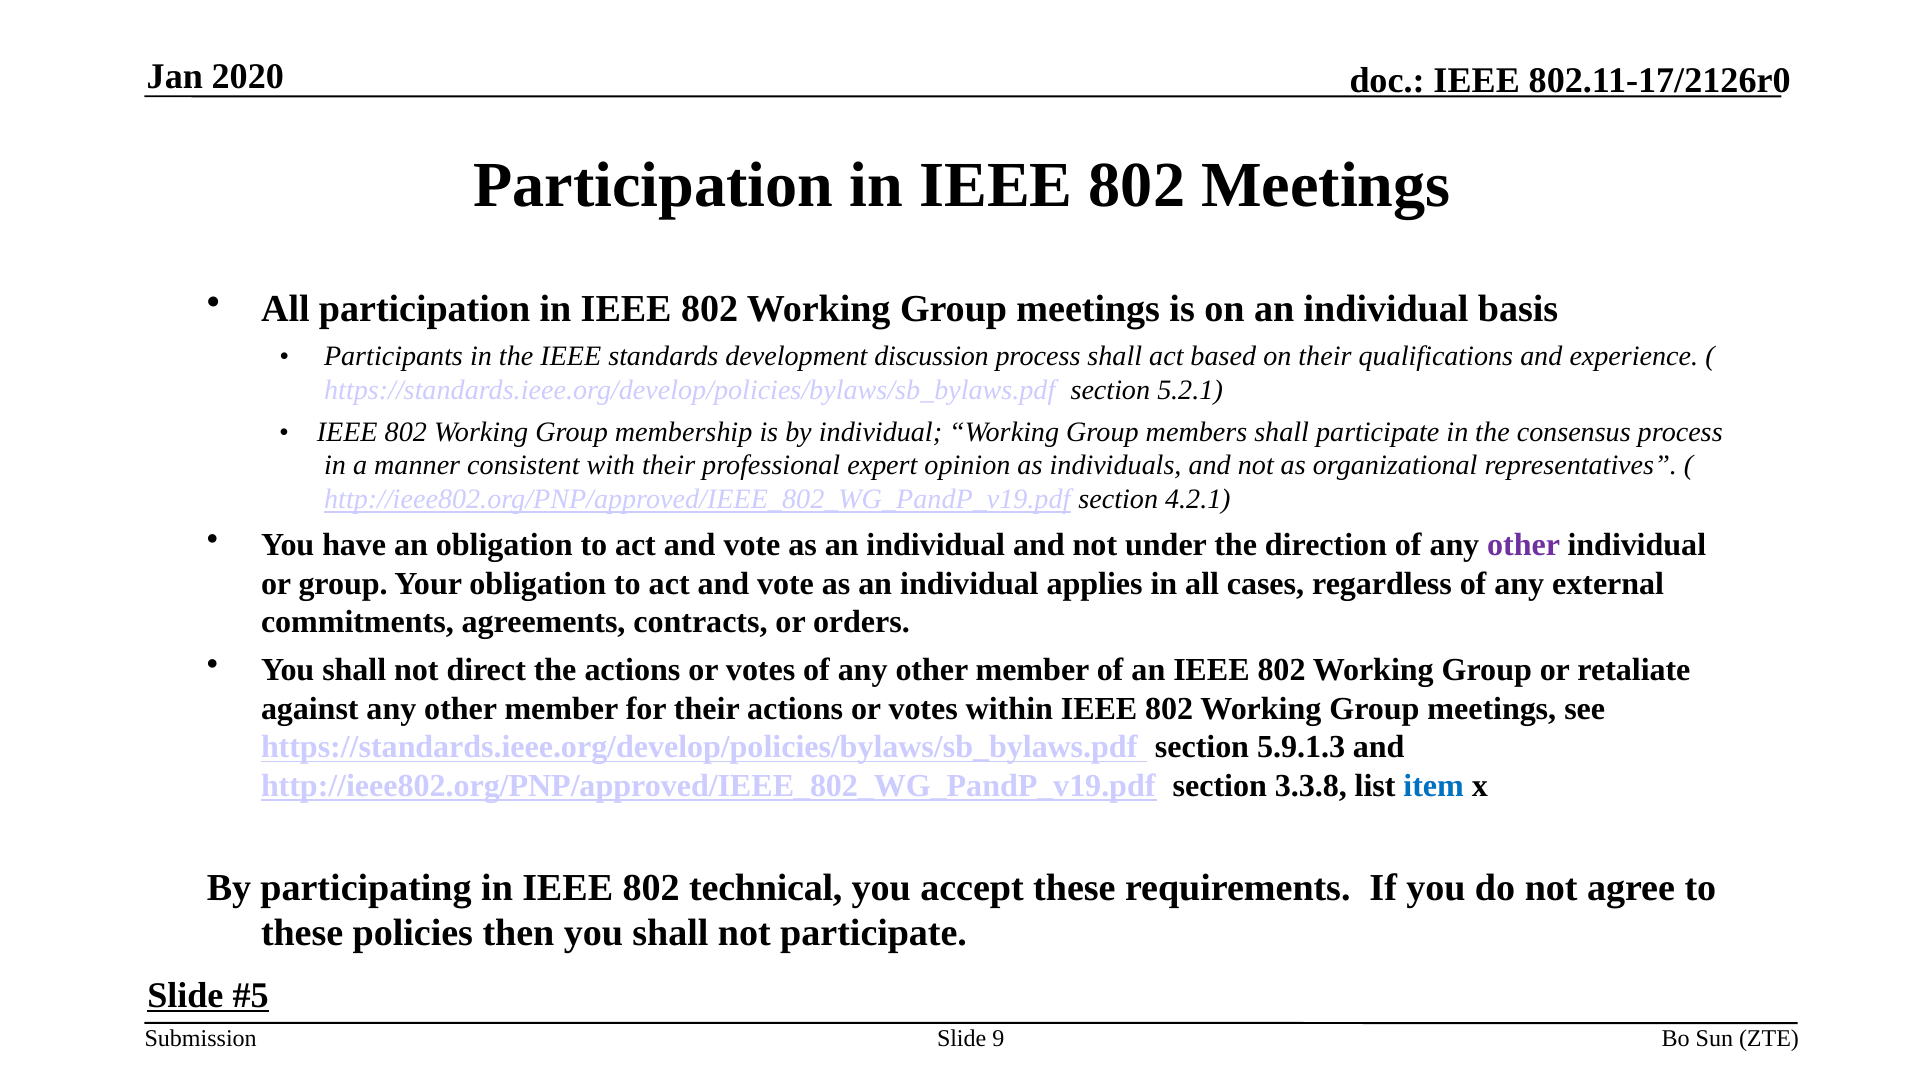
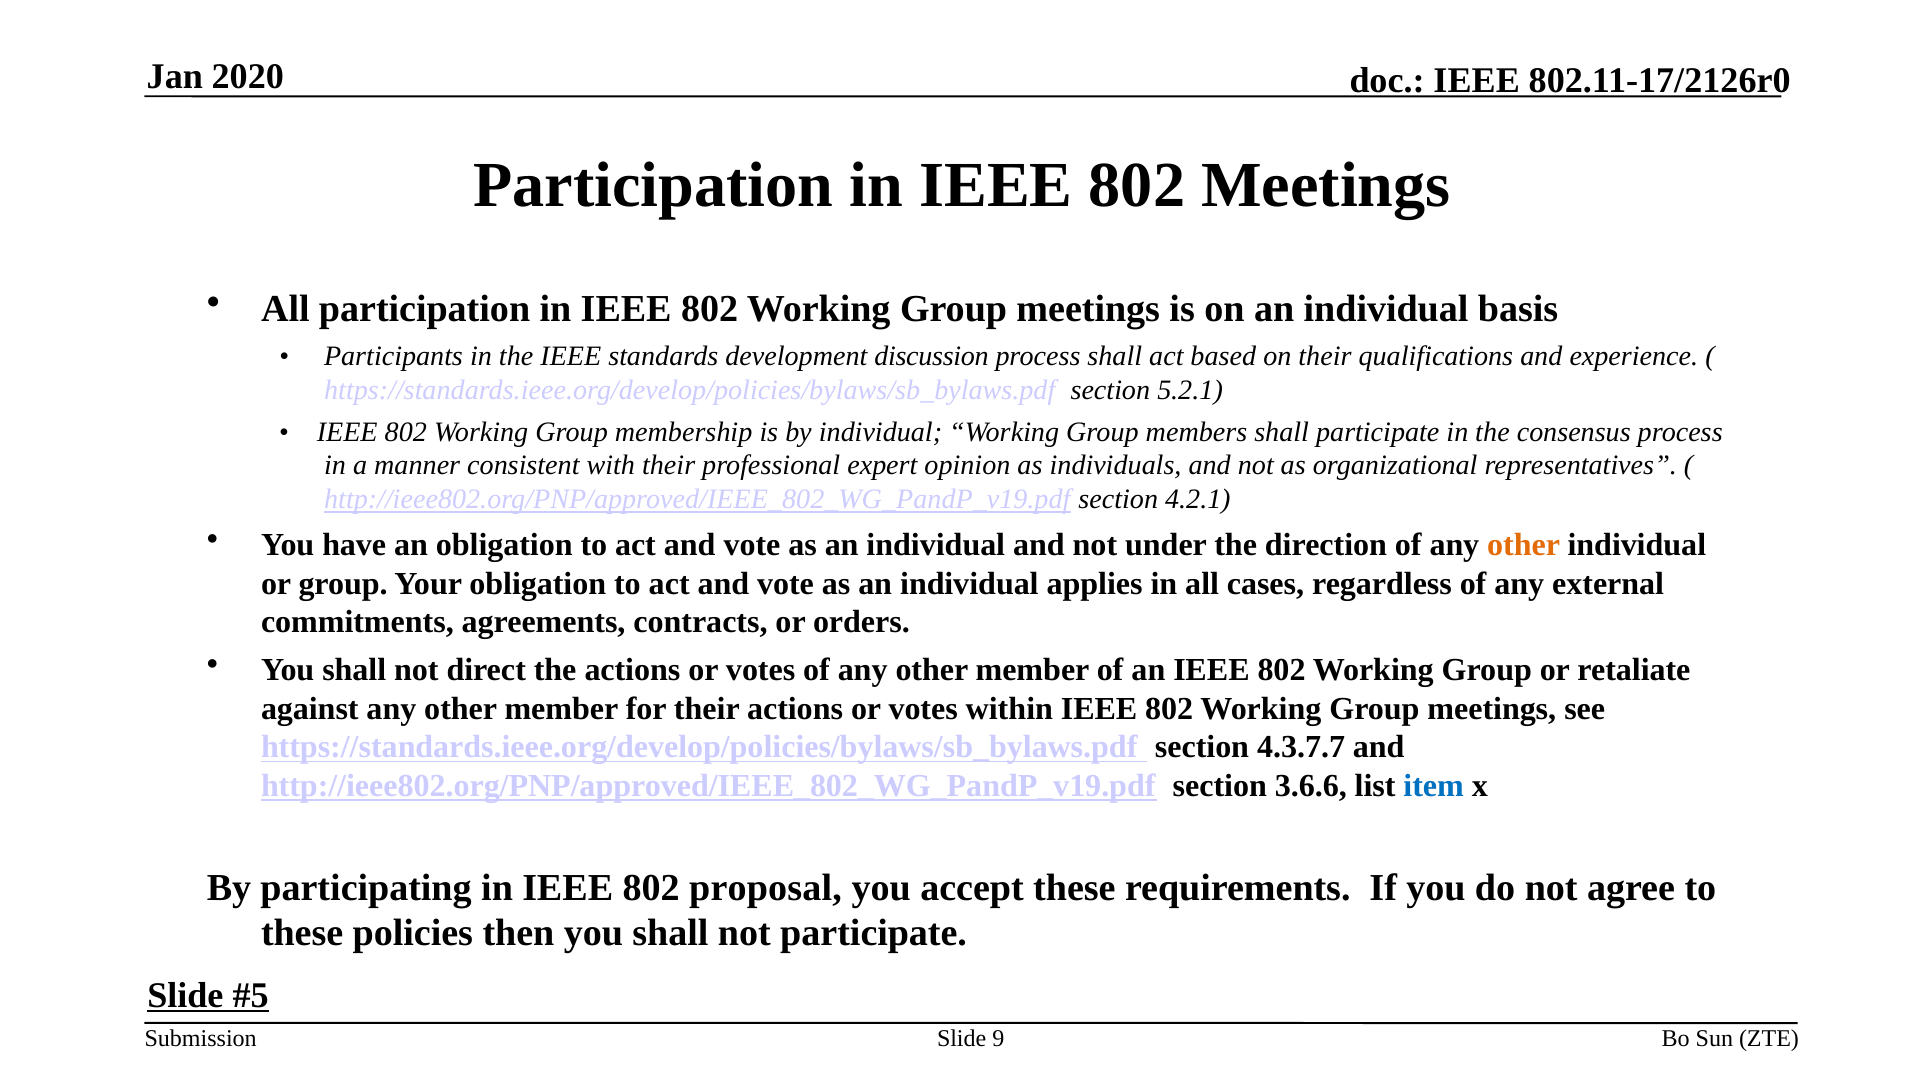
other colour: purple -> orange (1524, 545)
5.9.1.3: 5.9.1.3 -> 4.3.7.7 (1301, 748)
3.3.8: 3.3.8 -> 3.6.6 (1311, 786)
technical: technical -> proposal (766, 888)
